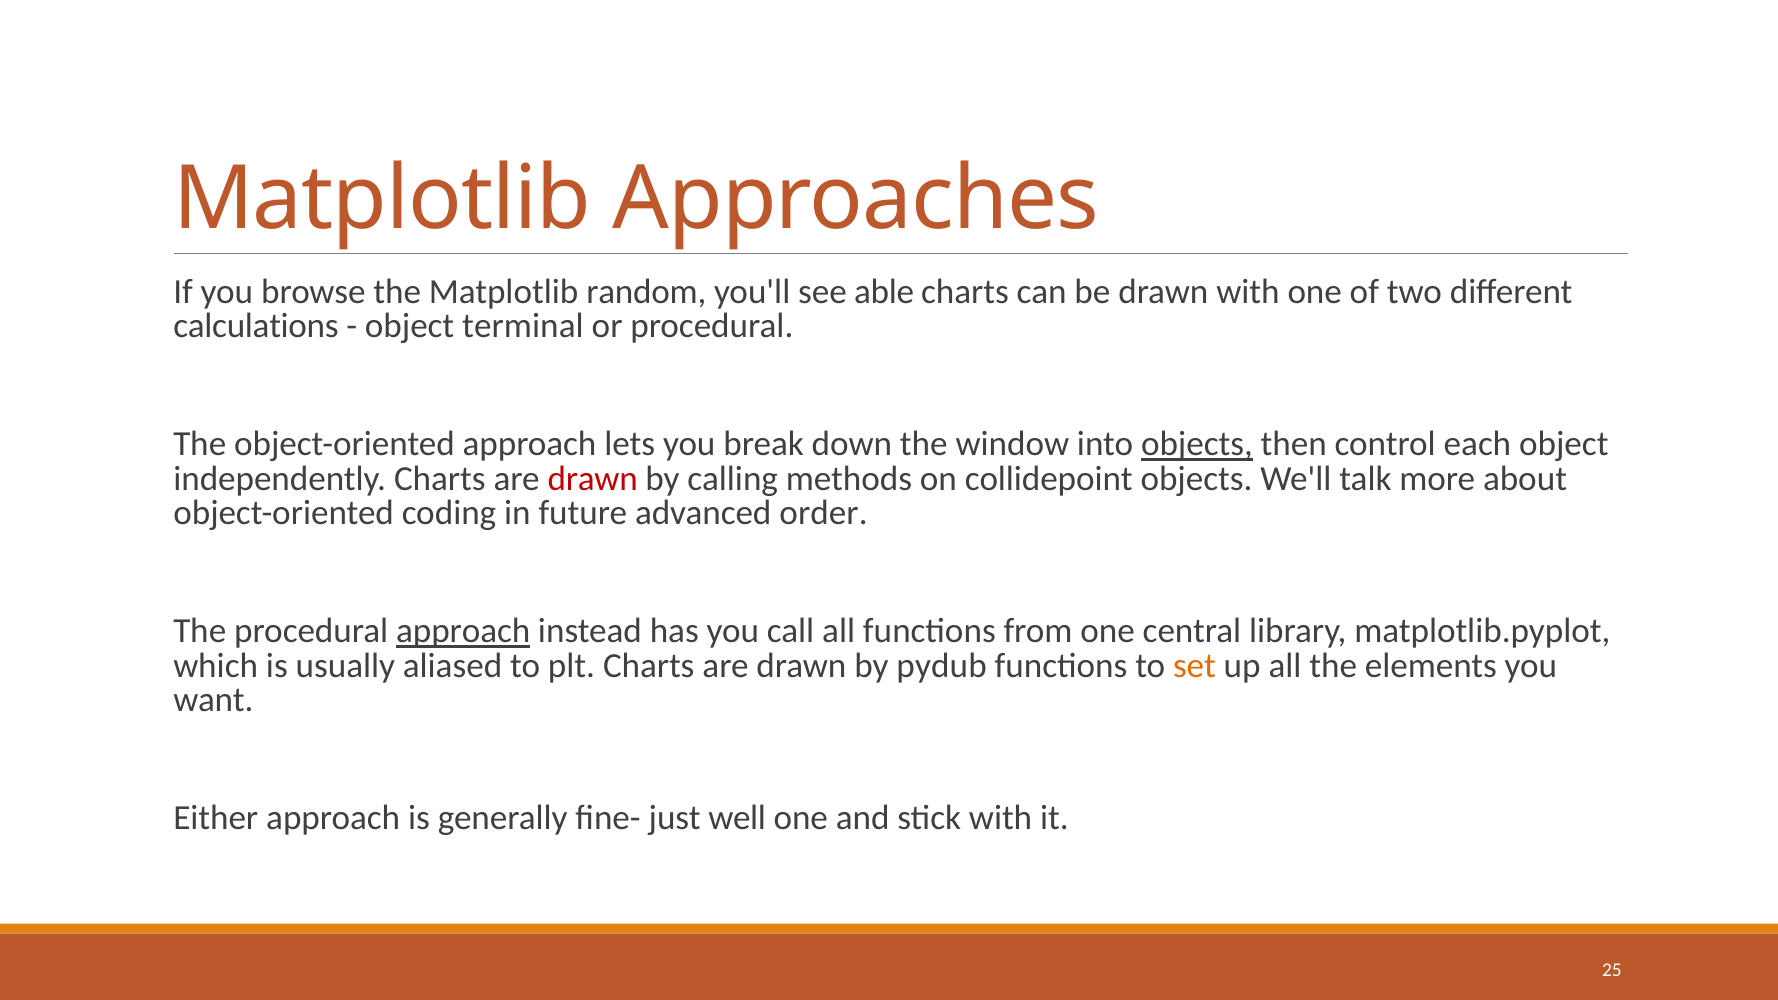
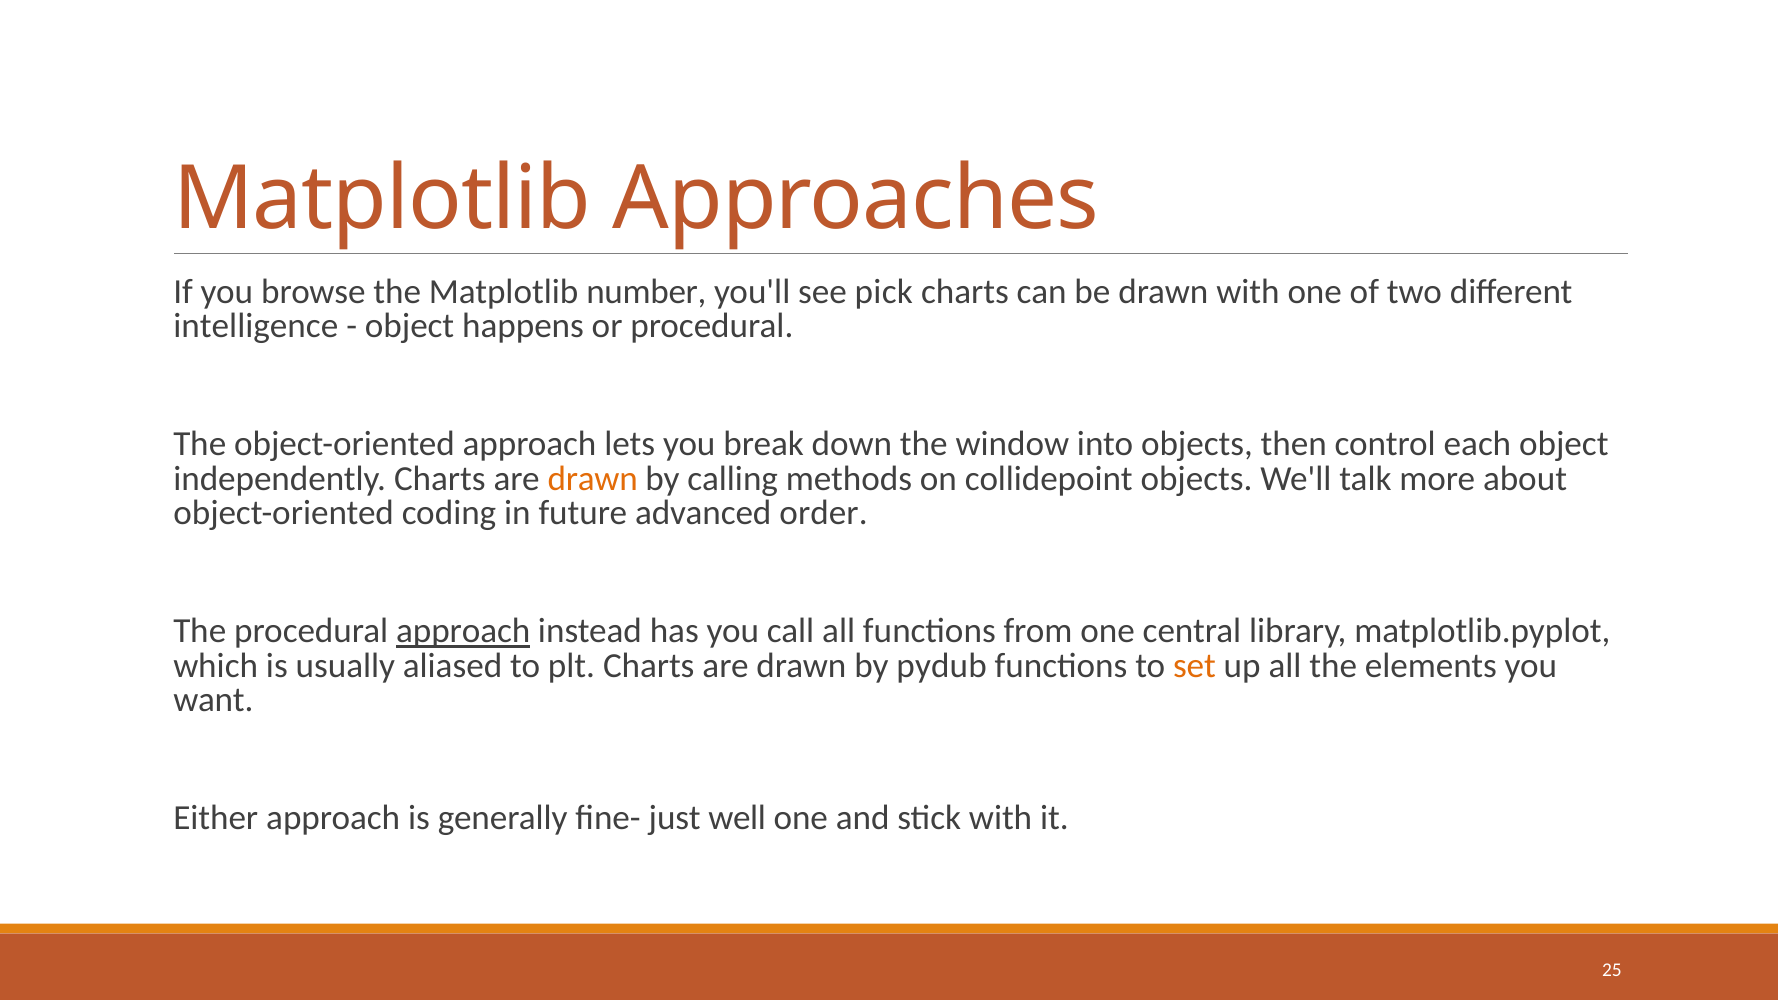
random: random -> number (646, 292)
able: able -> pick (884, 292)
calculations: calculations -> intelligence (256, 326)
terminal: terminal -> happens (523, 326)
objects underline: present -> none (1197, 444)
drawn colour: red -> orange (593, 479)
